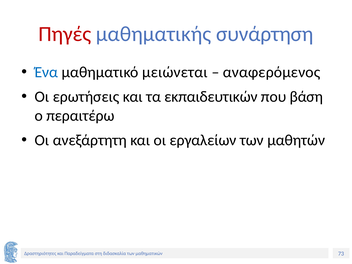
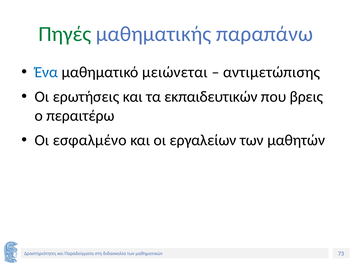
Πηγές colour: red -> green (65, 34)
συνάρτηση: συνάρτηση -> παραπάνω (265, 34)
αναφερόμενος: αναφερόμενος -> αντιμετώπισης (272, 72)
βάση: βάση -> βρεις (306, 97)
ανεξάρτητη: ανεξάρτητη -> εσφαλμένο (90, 140)
